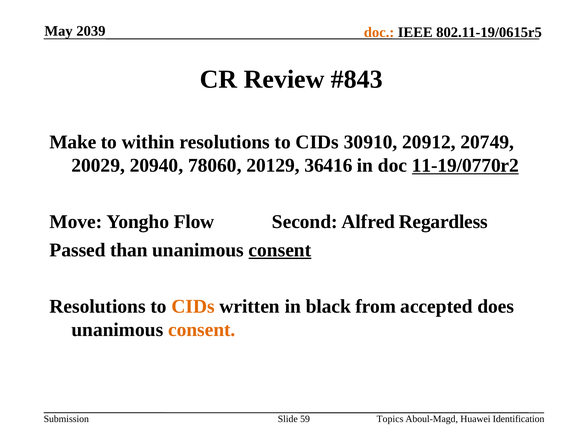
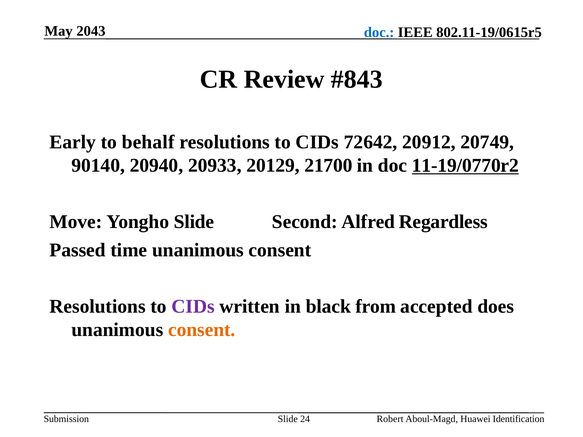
2039: 2039 -> 2043 (91, 31)
doc colour: orange -> blue (379, 32)
Make: Make -> Early (73, 142)
within: within -> behalf (148, 142)
30910: 30910 -> 72642 (371, 142)
20029: 20029 -> 90140 (98, 166)
78060: 78060 -> 20933 (215, 166)
36416: 36416 -> 21700 (328, 166)
Yongho Flow: Flow -> Slide (194, 222)
than: than -> time (129, 250)
consent underline: present -> none (280, 250)
CIDs colour: orange -> purple (193, 307)
59: 59 -> 24 (305, 419)
Topics: Topics -> Robert (390, 419)
